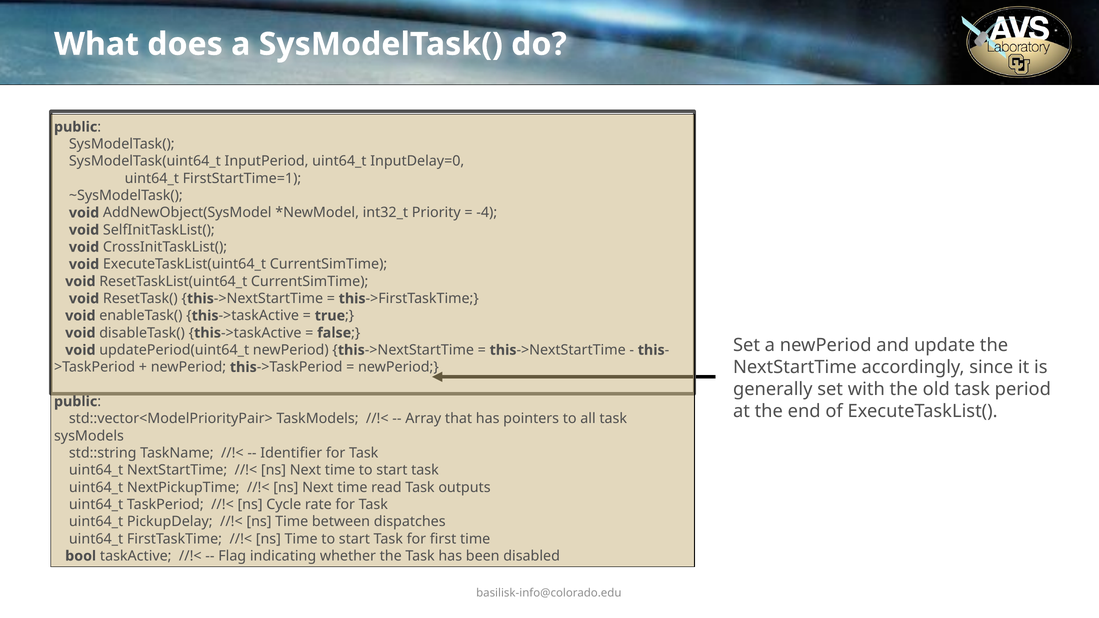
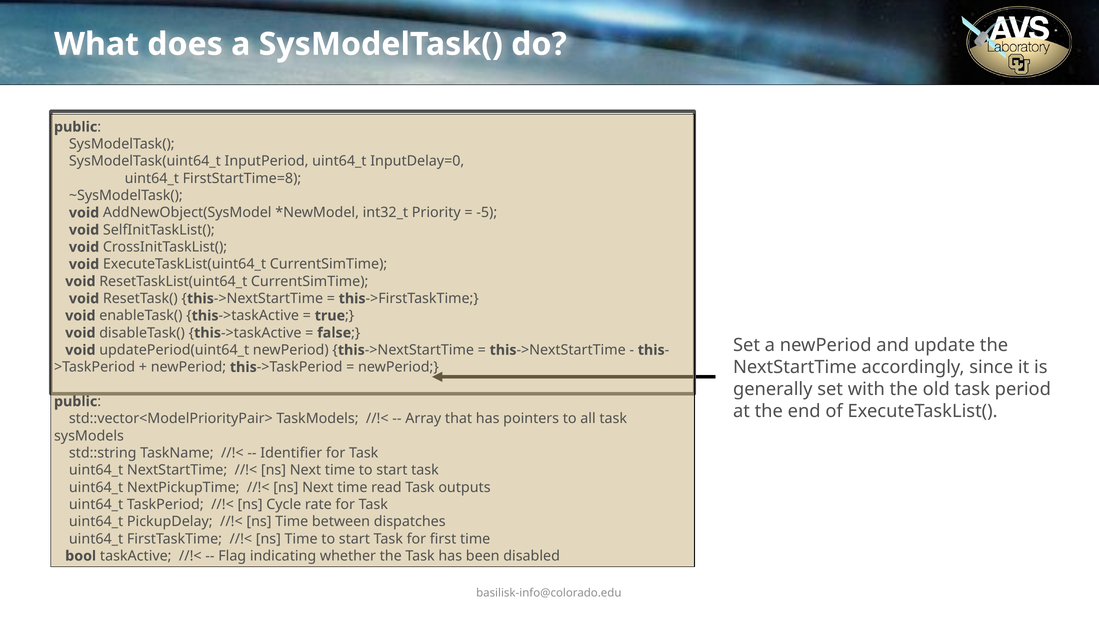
FirstStartTime=1: FirstStartTime=1 -> FirstStartTime=8 (242, 178)
-4: -4 -> -5 (487, 213)
